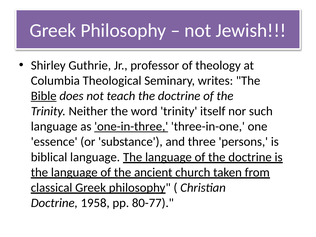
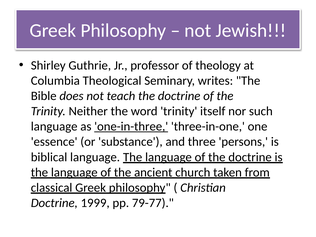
Bible underline: present -> none (44, 96)
1958: 1958 -> 1999 (95, 203)
80-77: 80-77 -> 79-77 (153, 203)
